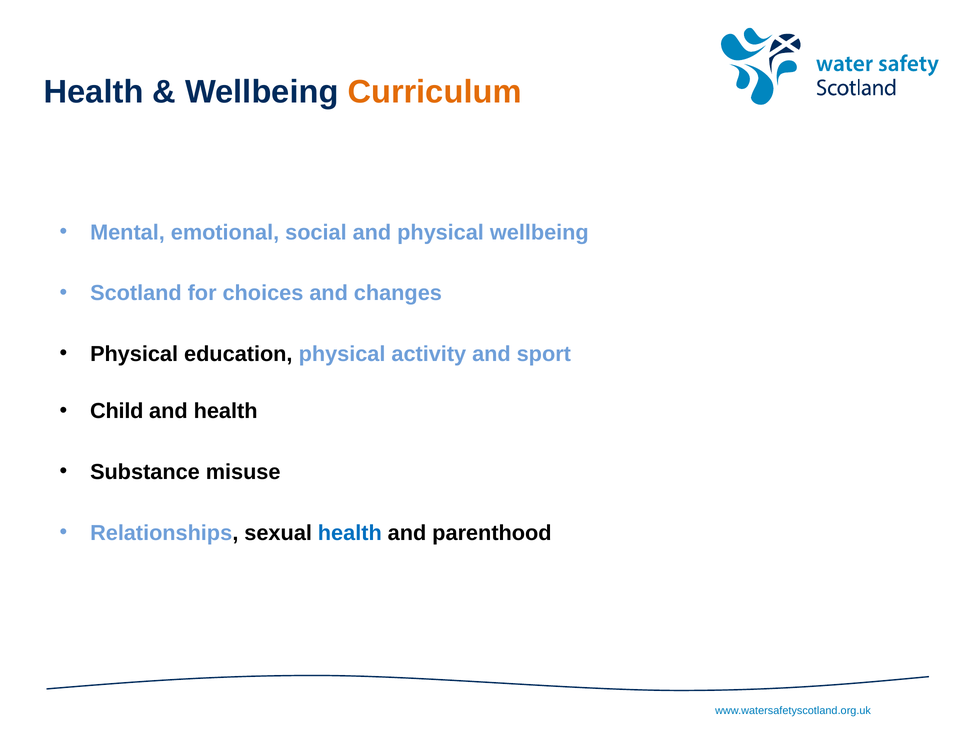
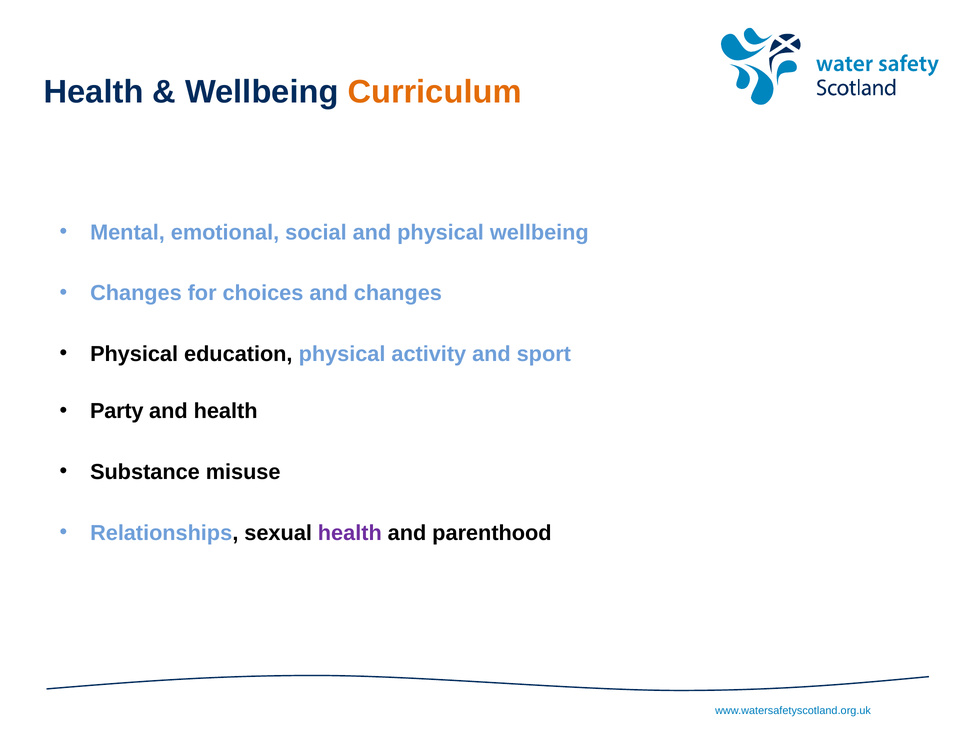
Scotland: Scotland -> Changes (136, 293)
Child: Child -> Party (117, 411)
health colour: blue -> purple (350, 533)
